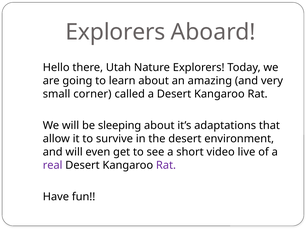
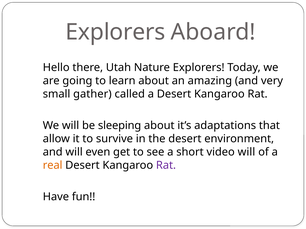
corner: corner -> gather (92, 94)
video live: live -> will (246, 152)
real colour: purple -> orange (53, 166)
